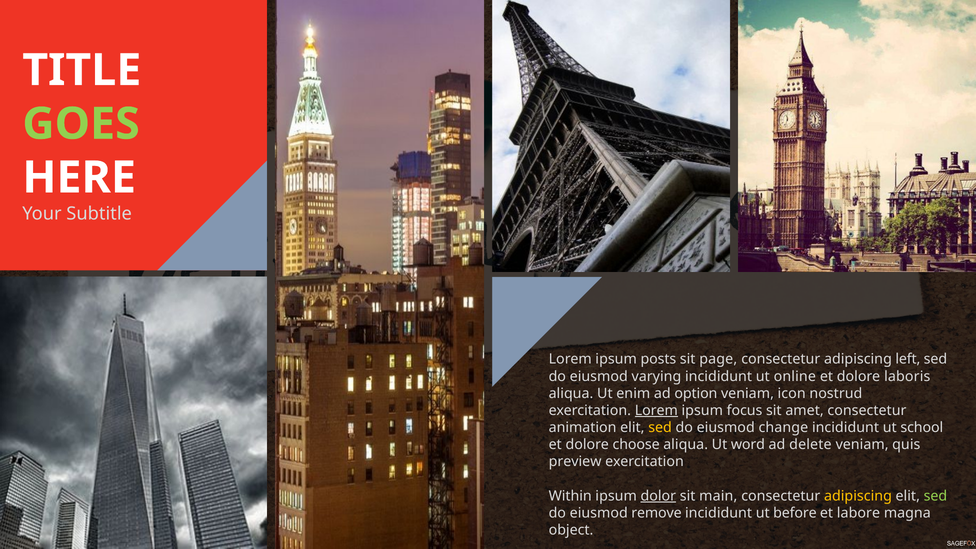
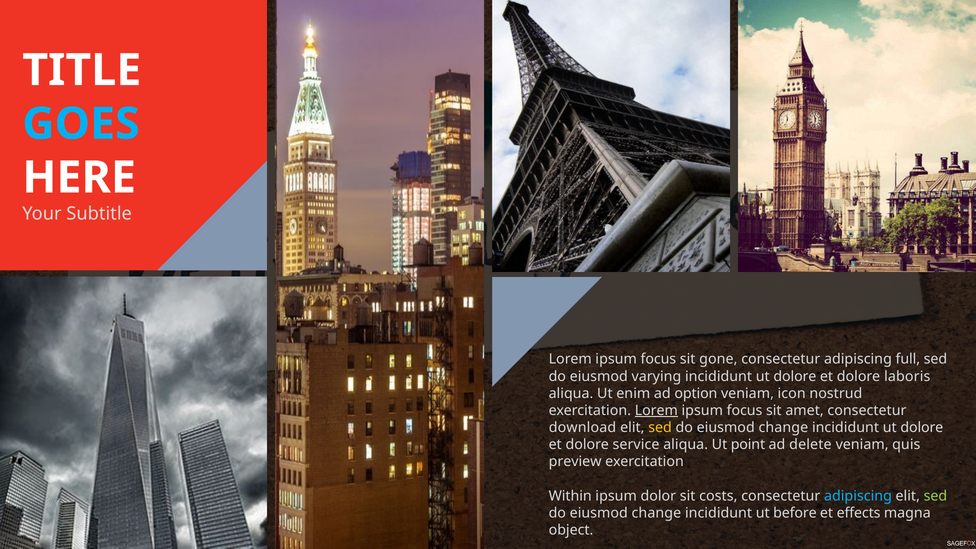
GOES colour: light green -> light blue (81, 124)
posts: posts -> focus (658, 359)
page: page -> gone (718, 359)
left: left -> full (908, 359)
online: online -> dolore (795, 376)
animation: animation -> download (582, 428)
school: school -> dolore (922, 428)
choose: choose -> service (636, 445)
word: word -> point (748, 445)
dolor underline: present -> none (658, 496)
main: main -> costs (718, 496)
adipiscing colour: yellow -> light blue (858, 496)
remove: remove -> change (656, 513)
labore: labore -> effects (859, 513)
